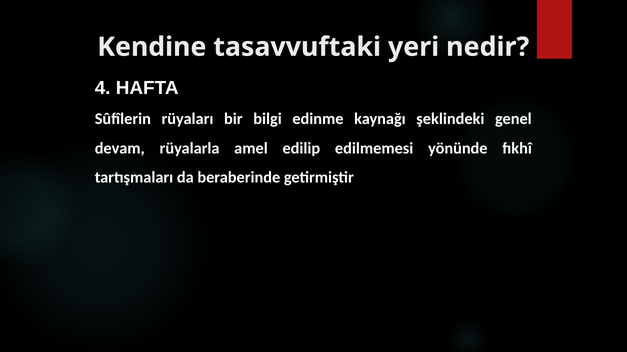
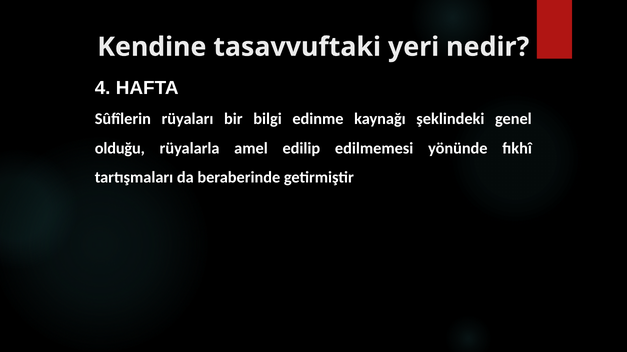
devam: devam -> olduğu (120, 148)
